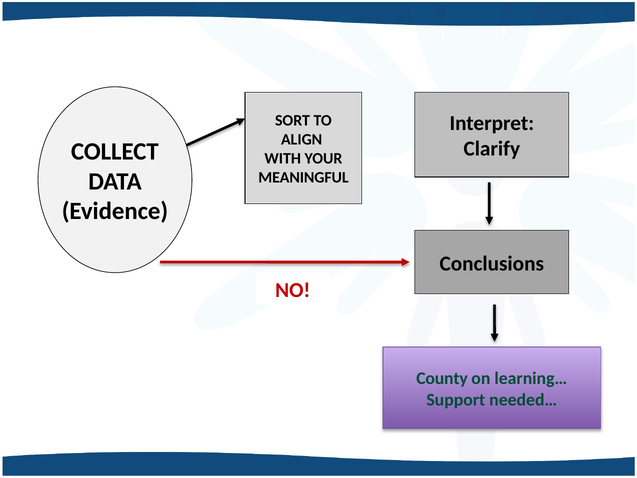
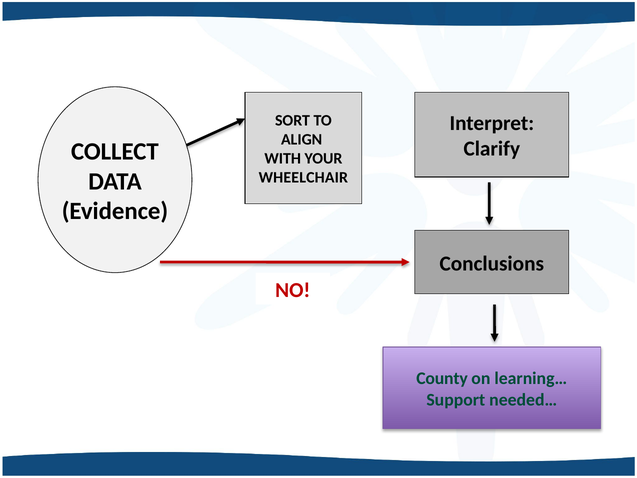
MEANINGFUL: MEANINGFUL -> WHEELCHAIR (303, 178)
